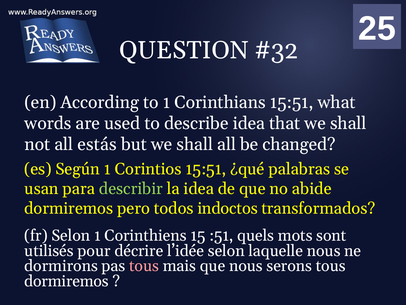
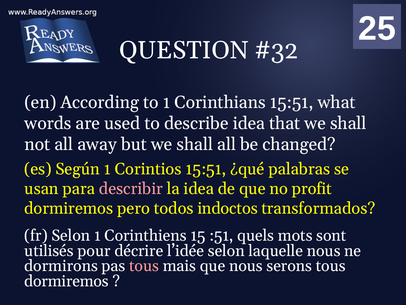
estás: estás -> away (97, 144)
describir colour: light green -> pink (131, 189)
abide: abide -> profit (312, 189)
